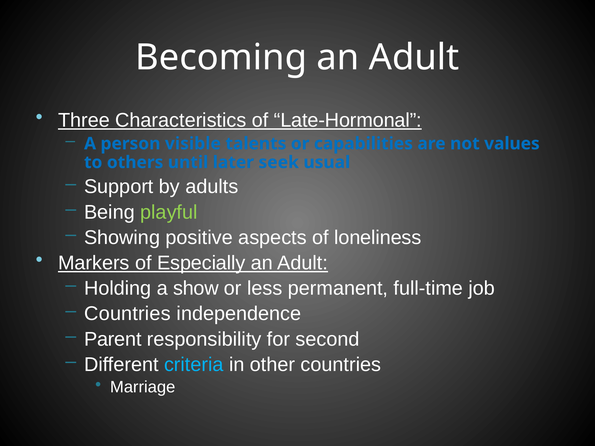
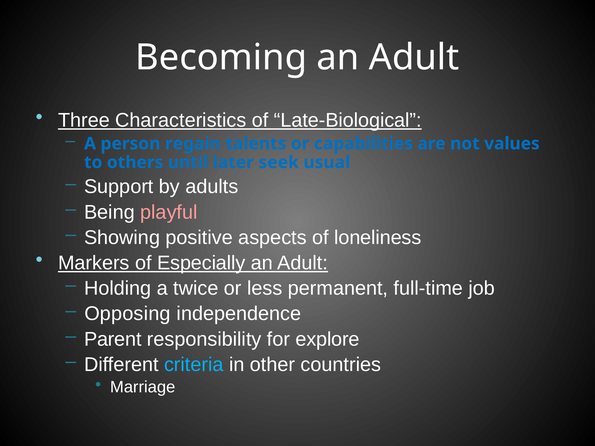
Late-Hormonal: Late-Hormonal -> Late-Biological (348, 120)
visible: visible -> regain (193, 144)
playful colour: light green -> pink (169, 212)
show: show -> twice (196, 289)
Countries: Countries -> Opposing (127, 314)
second: second -> explore (328, 339)
